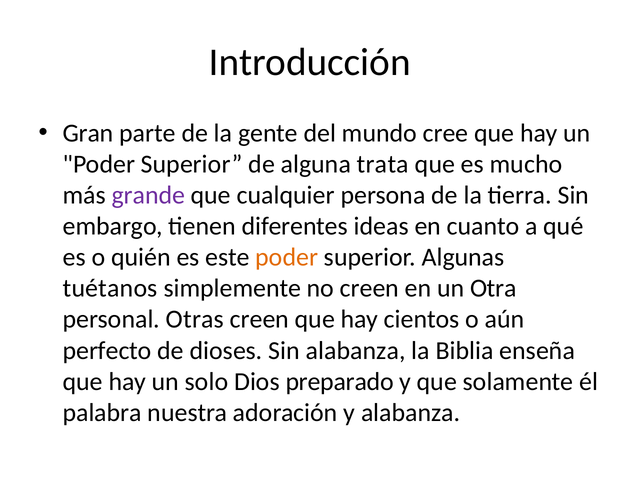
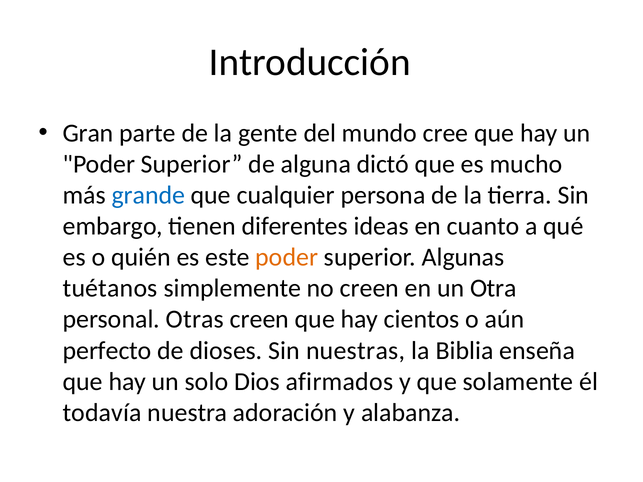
trata: trata -> dictó (383, 164)
grande colour: purple -> blue (148, 195)
Sin alabanza: alabanza -> nuestras (356, 351)
preparado: preparado -> afirmados (339, 382)
palabra: palabra -> todavía (102, 413)
